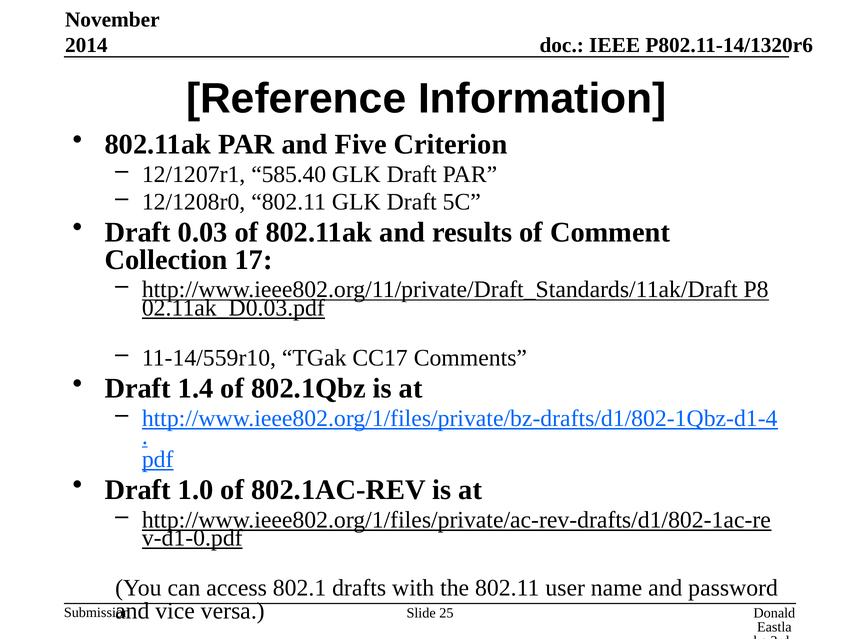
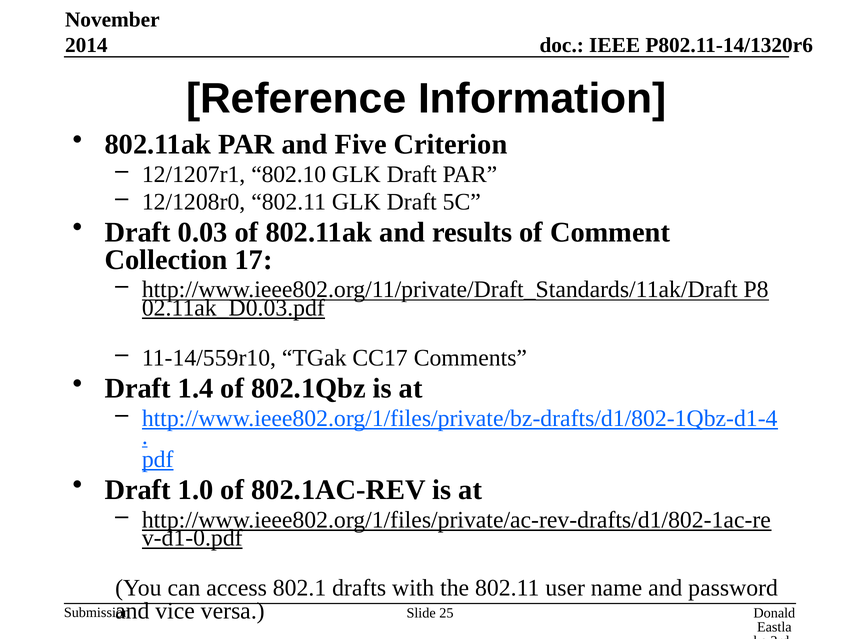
585.40: 585.40 -> 802.10 (289, 175)
